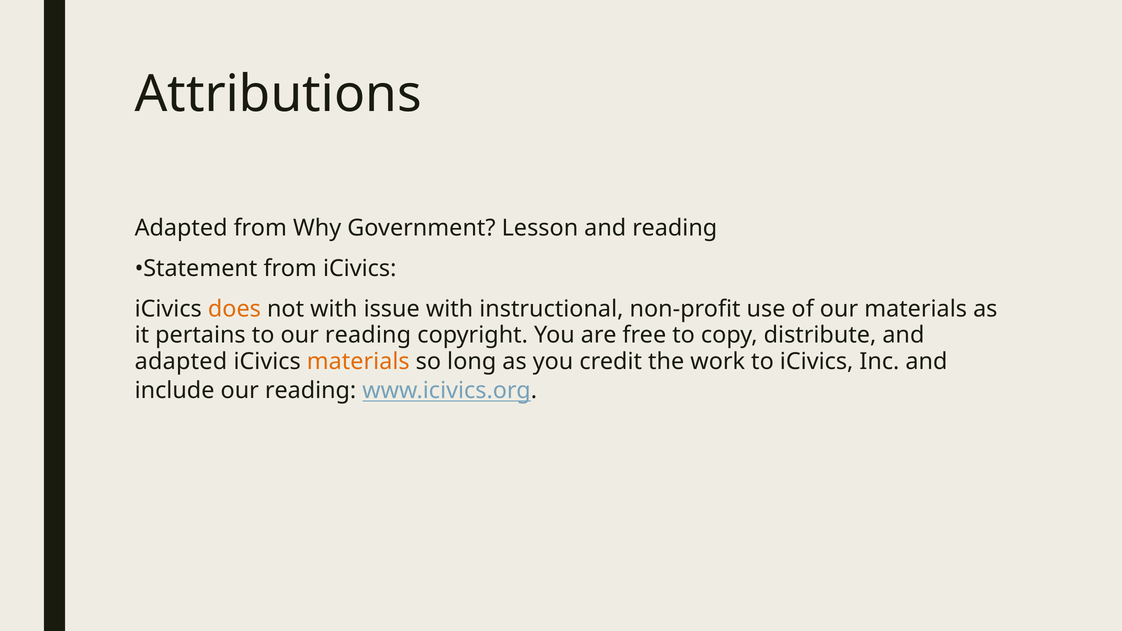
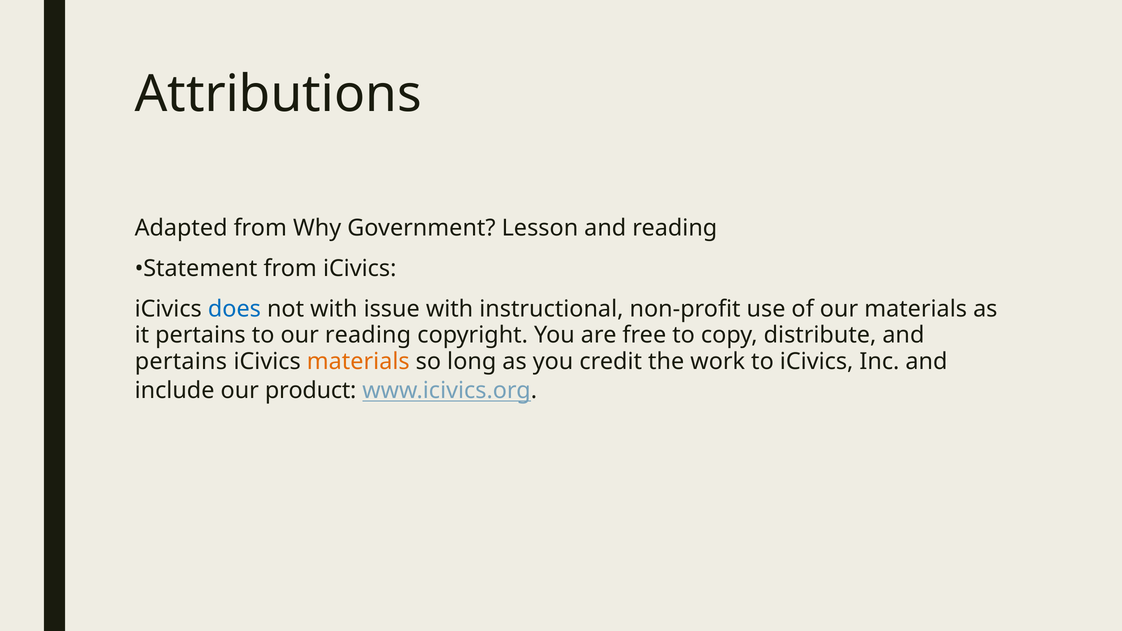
does colour: orange -> blue (234, 309)
adapted: adapted -> pertains (181, 362)
include our reading: reading -> product (311, 390)
